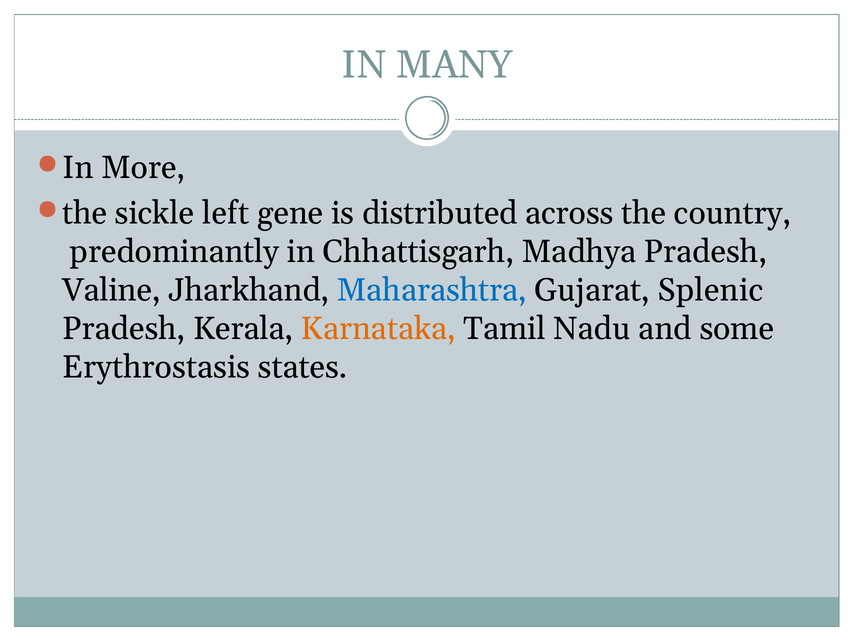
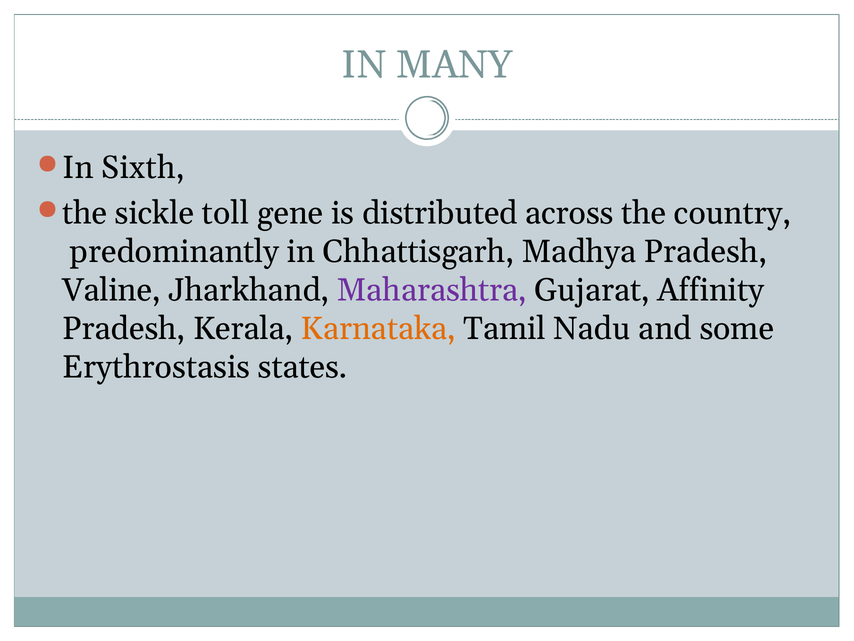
More: More -> Sixth (143, 167)
left: left -> toll (226, 213)
Maharashtra colour: blue -> purple (432, 290)
Splenic: Splenic -> Affinity (711, 290)
